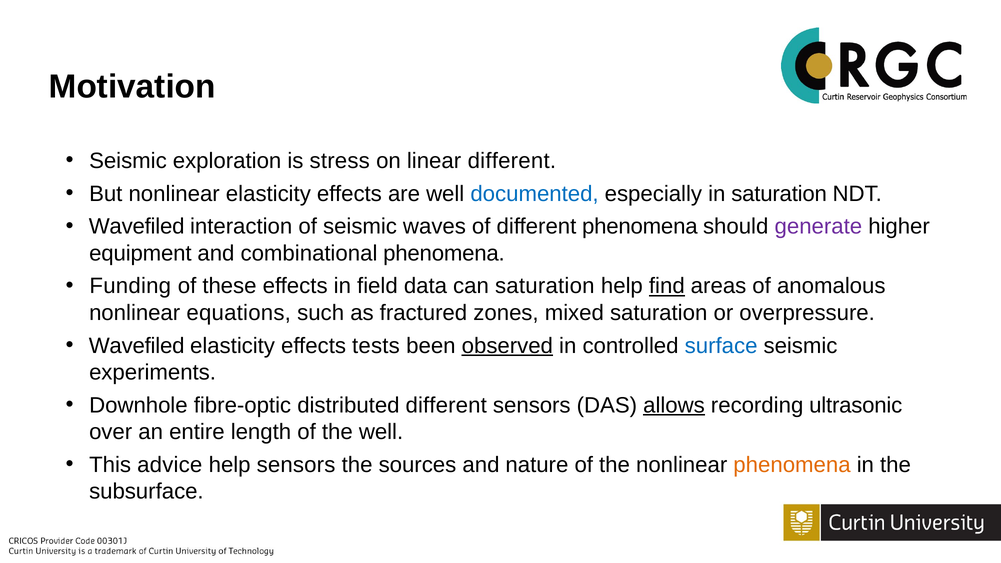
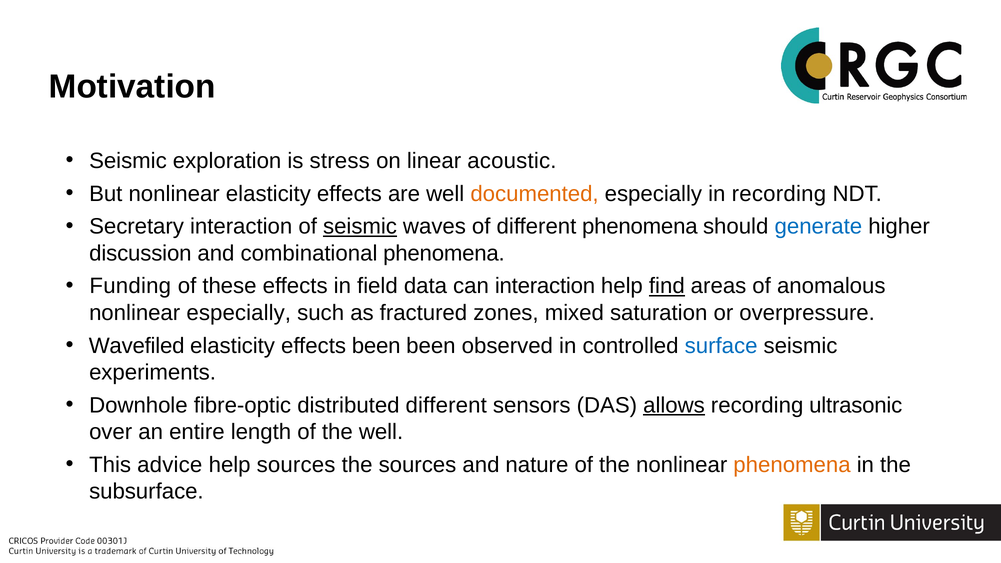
linear different: different -> acoustic (512, 161)
documented colour: blue -> orange (535, 194)
in saturation: saturation -> recording (779, 194)
Wavefiled: Wavefiled -> Secretary (137, 227)
seismic underline: none -> present (360, 227)
generate colour: purple -> blue (818, 227)
equipment: equipment -> discussion (140, 253)
can saturation: saturation -> interaction (545, 286)
nonlinear equations: equations -> especially (239, 313)
effects tests: tests -> been (376, 346)
observed underline: present -> none (507, 346)
help sensors: sensors -> sources (296, 465)
